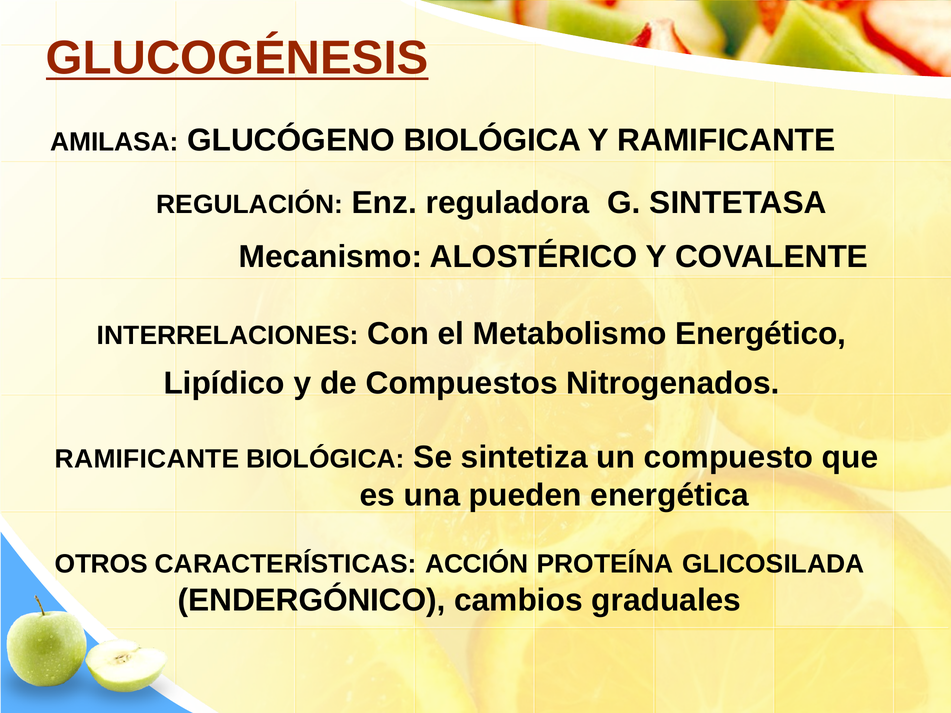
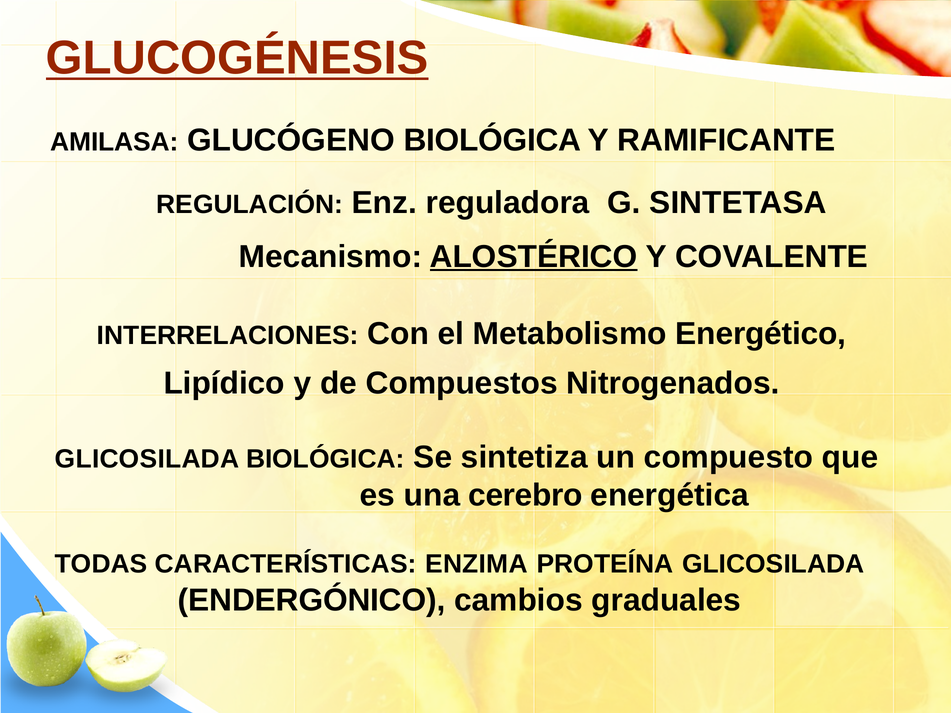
ALOSTÉRICO underline: none -> present (534, 257)
RAMIFICANTE: RAMIFICANTE -> GLICOSILADA (147, 459)
pueden: pueden -> cerebro (525, 496)
OTROS: OTROS -> TODAS (101, 564)
ACCIÓN: ACCIÓN -> ENZIMA (477, 564)
